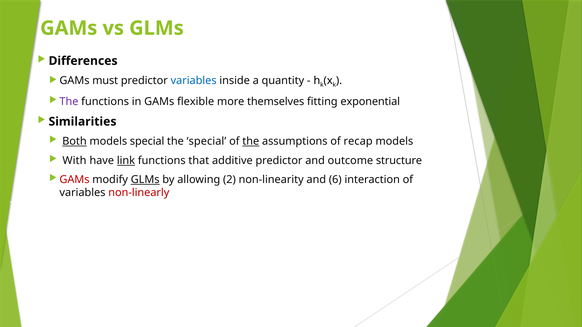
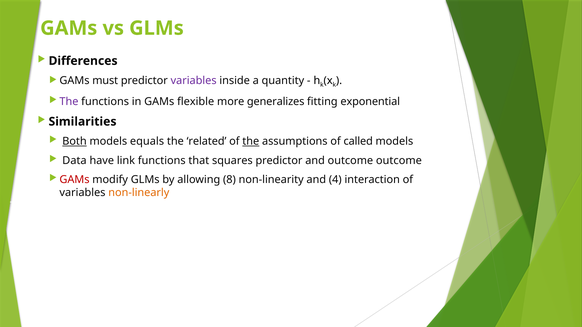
variables colour: blue -> purple (194, 81)
themselves: themselves -> generalizes (276, 102)
models special: special -> equals (147, 142)
the special: special -> related (207, 142)
recap: recap -> called (358, 142)
With: With -> Data (74, 161)
link underline: present -> none (126, 161)
additive: additive -> squares (232, 161)
outcome structure: structure -> outcome (399, 161)
GLMs underline: present -> none (145, 180)
2: 2 -> 8 (229, 180)
6: 6 -> 4 (335, 180)
non-linearly colour: red -> orange (139, 193)
